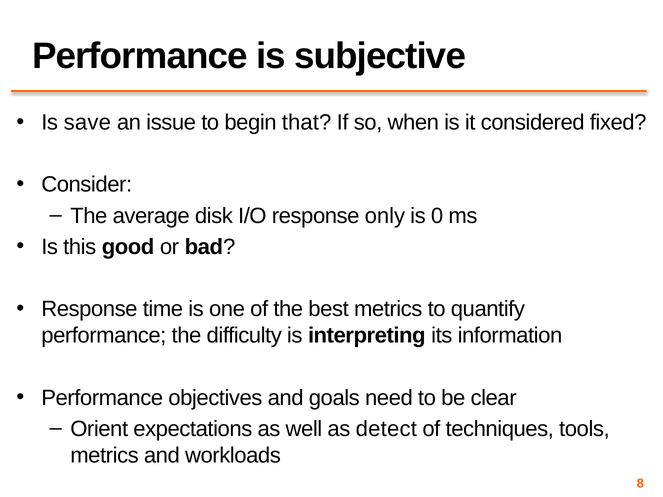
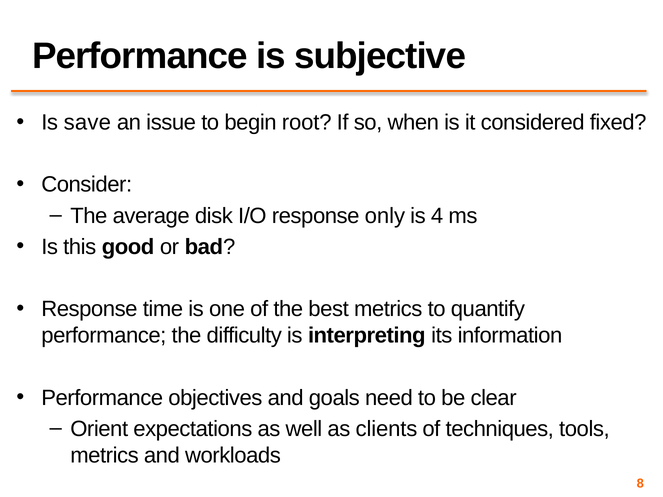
that: that -> root (307, 123)
0: 0 -> 4 (437, 216)
detect: detect -> clients (386, 429)
